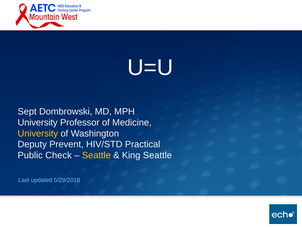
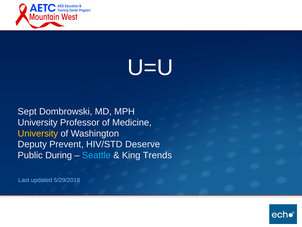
Practical: Practical -> Deserve (143, 144)
Check: Check -> During (59, 155)
Seattle colour: yellow -> light blue (96, 155)
King Seattle: Seattle -> Trends (157, 155)
